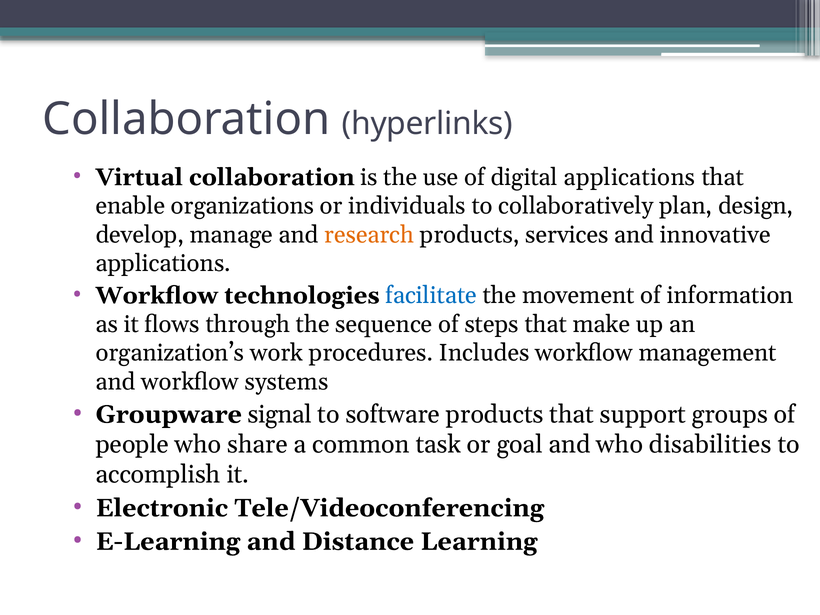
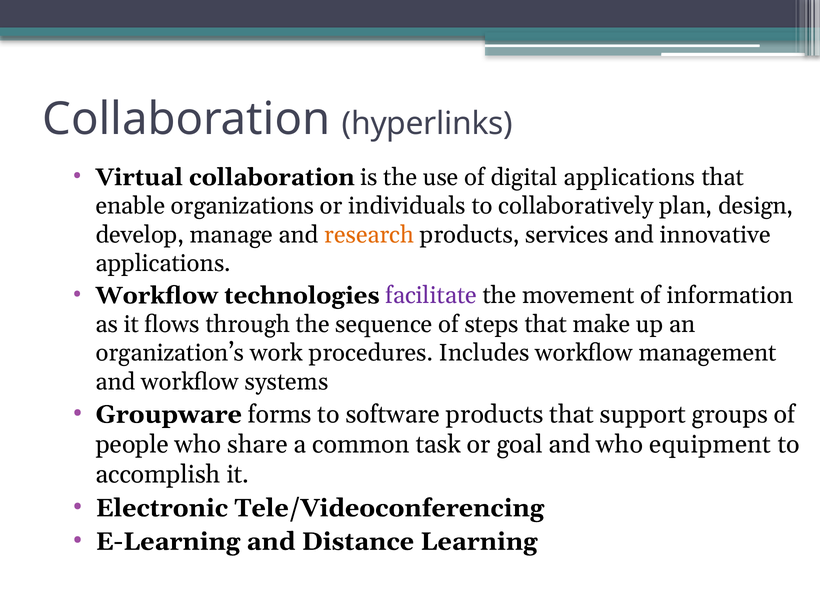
facilitate colour: blue -> purple (431, 296)
signal: signal -> forms (280, 414)
disabilities: disabilities -> equipment (710, 445)
